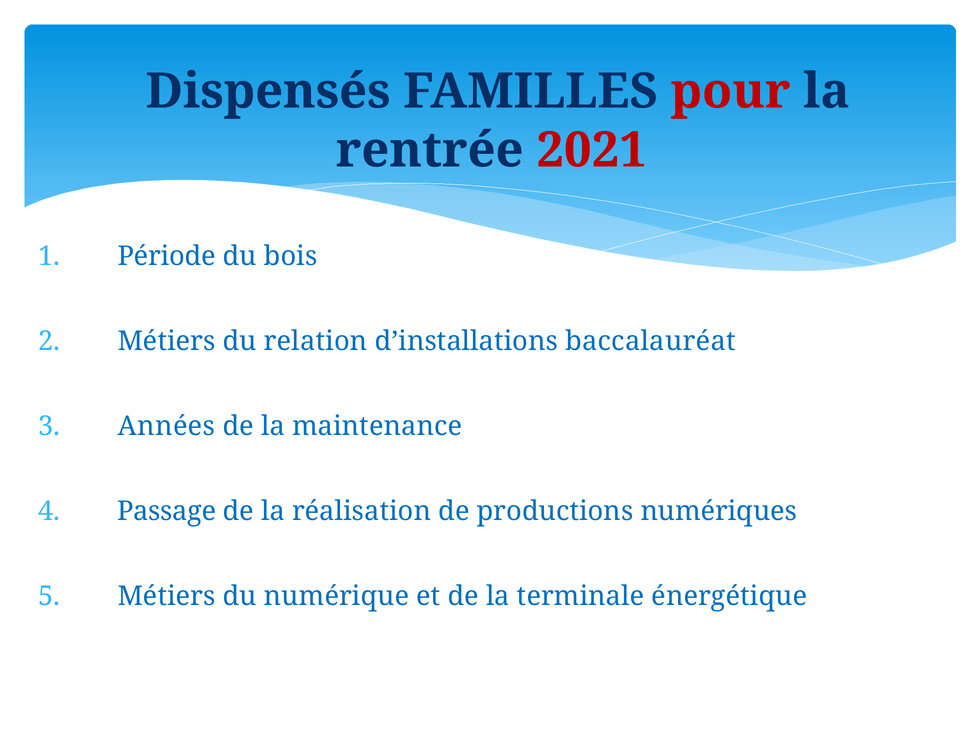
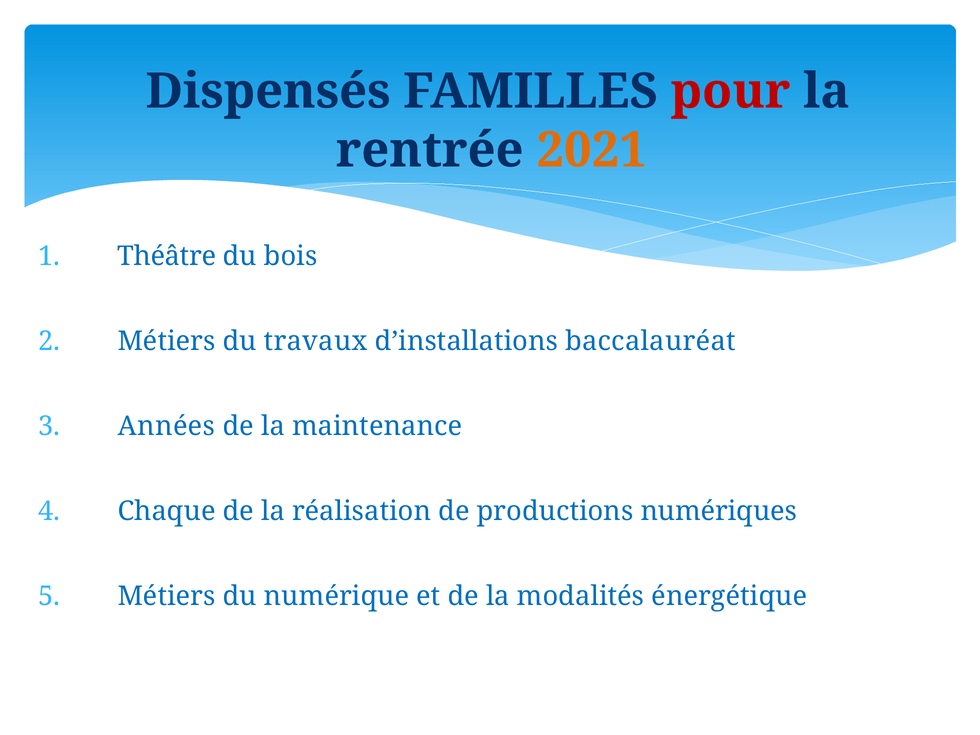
2021 colour: red -> orange (592, 150)
Période: Période -> Théâtre (167, 256)
relation: relation -> travaux (316, 341)
Passage: Passage -> Chaque (167, 511)
terminale: terminale -> modalités (581, 596)
